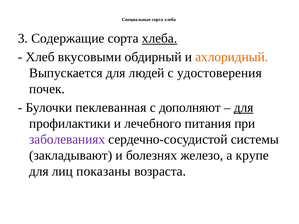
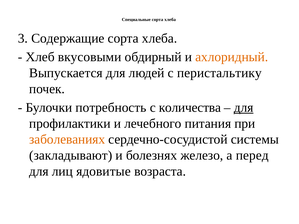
хлеба underline: present -> none (160, 38)
удостоверения: удостоверения -> перистальтику (219, 73)
пеклеванная: пеклеванная -> потребность (111, 108)
дополняют: дополняют -> количества (190, 108)
заболеваниях colour: purple -> orange (67, 140)
крупе: крупе -> перед (252, 155)
показаны: показаны -> ядовитые (103, 171)
